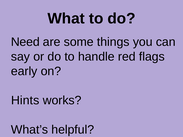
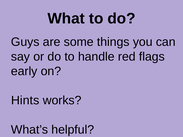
Need: Need -> Guys (25, 42)
